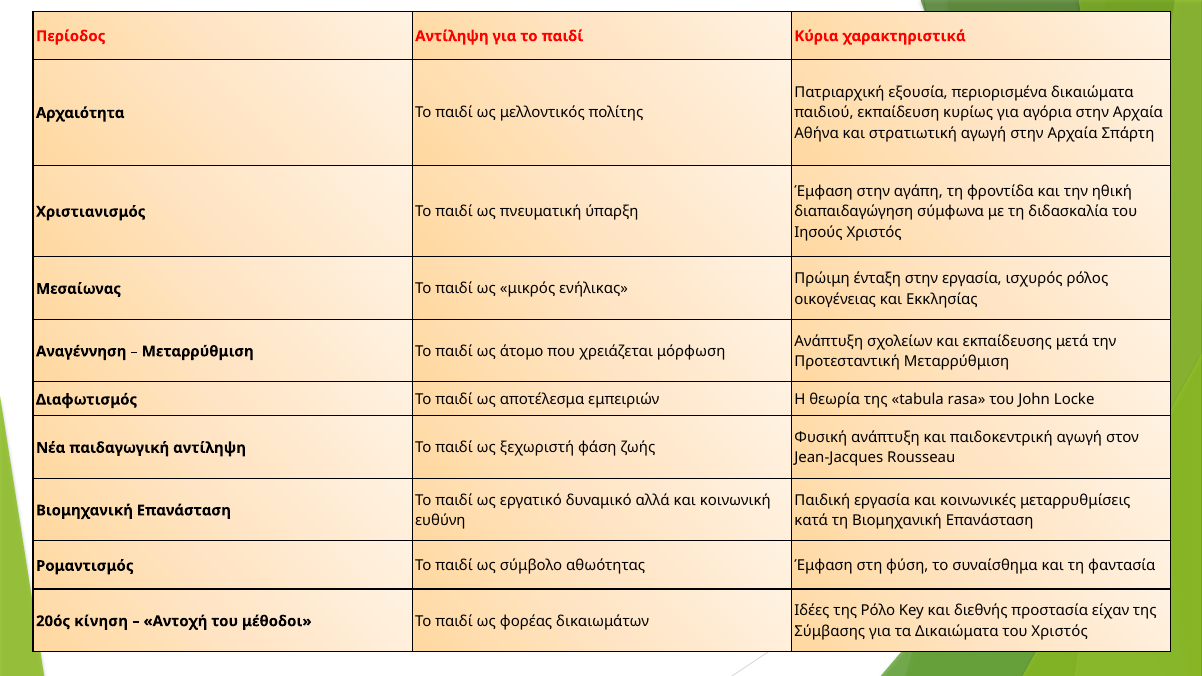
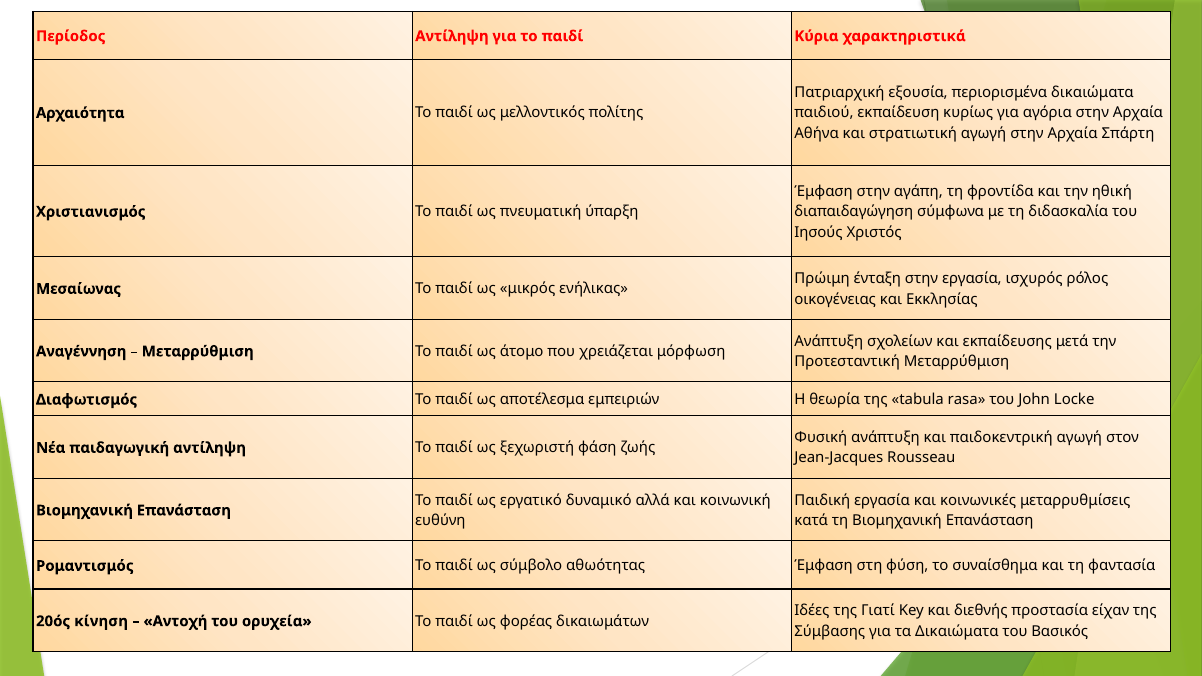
Ρόλο: Ρόλο -> Γιατί (878, 611)
μέθοδοι: μέθοδοι -> ορυχεία (277, 621)
του Χριστός: Χριστός -> Βασικός (1060, 632)
